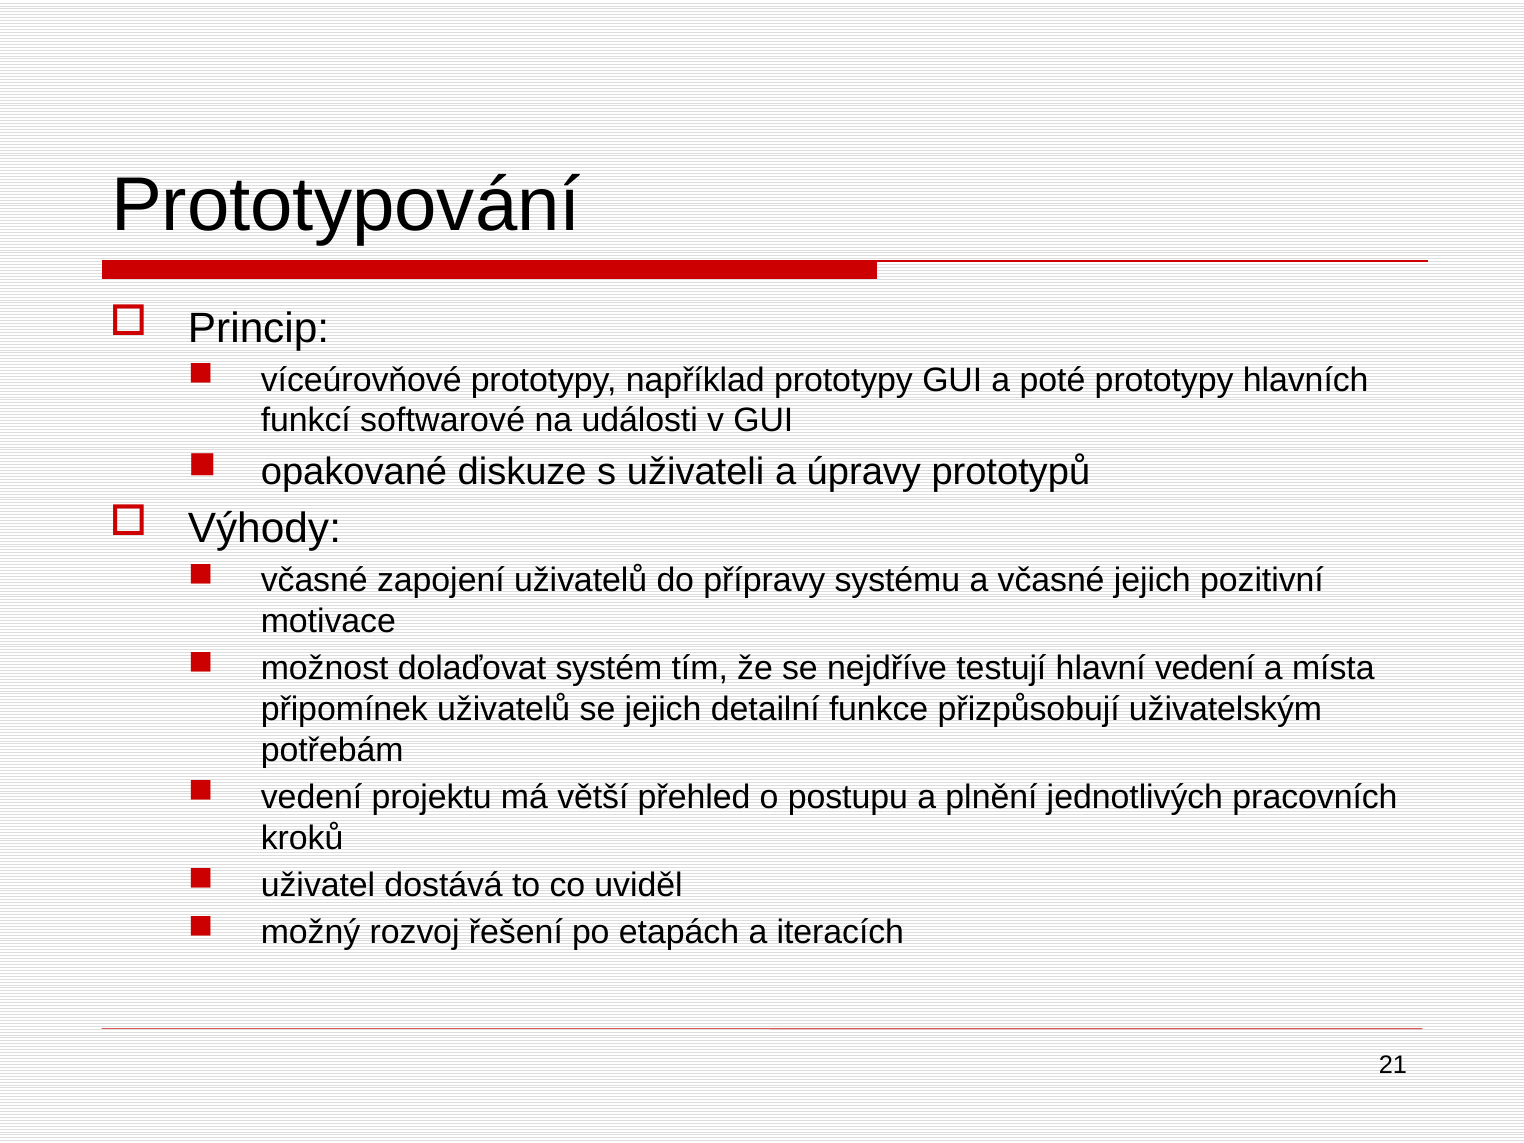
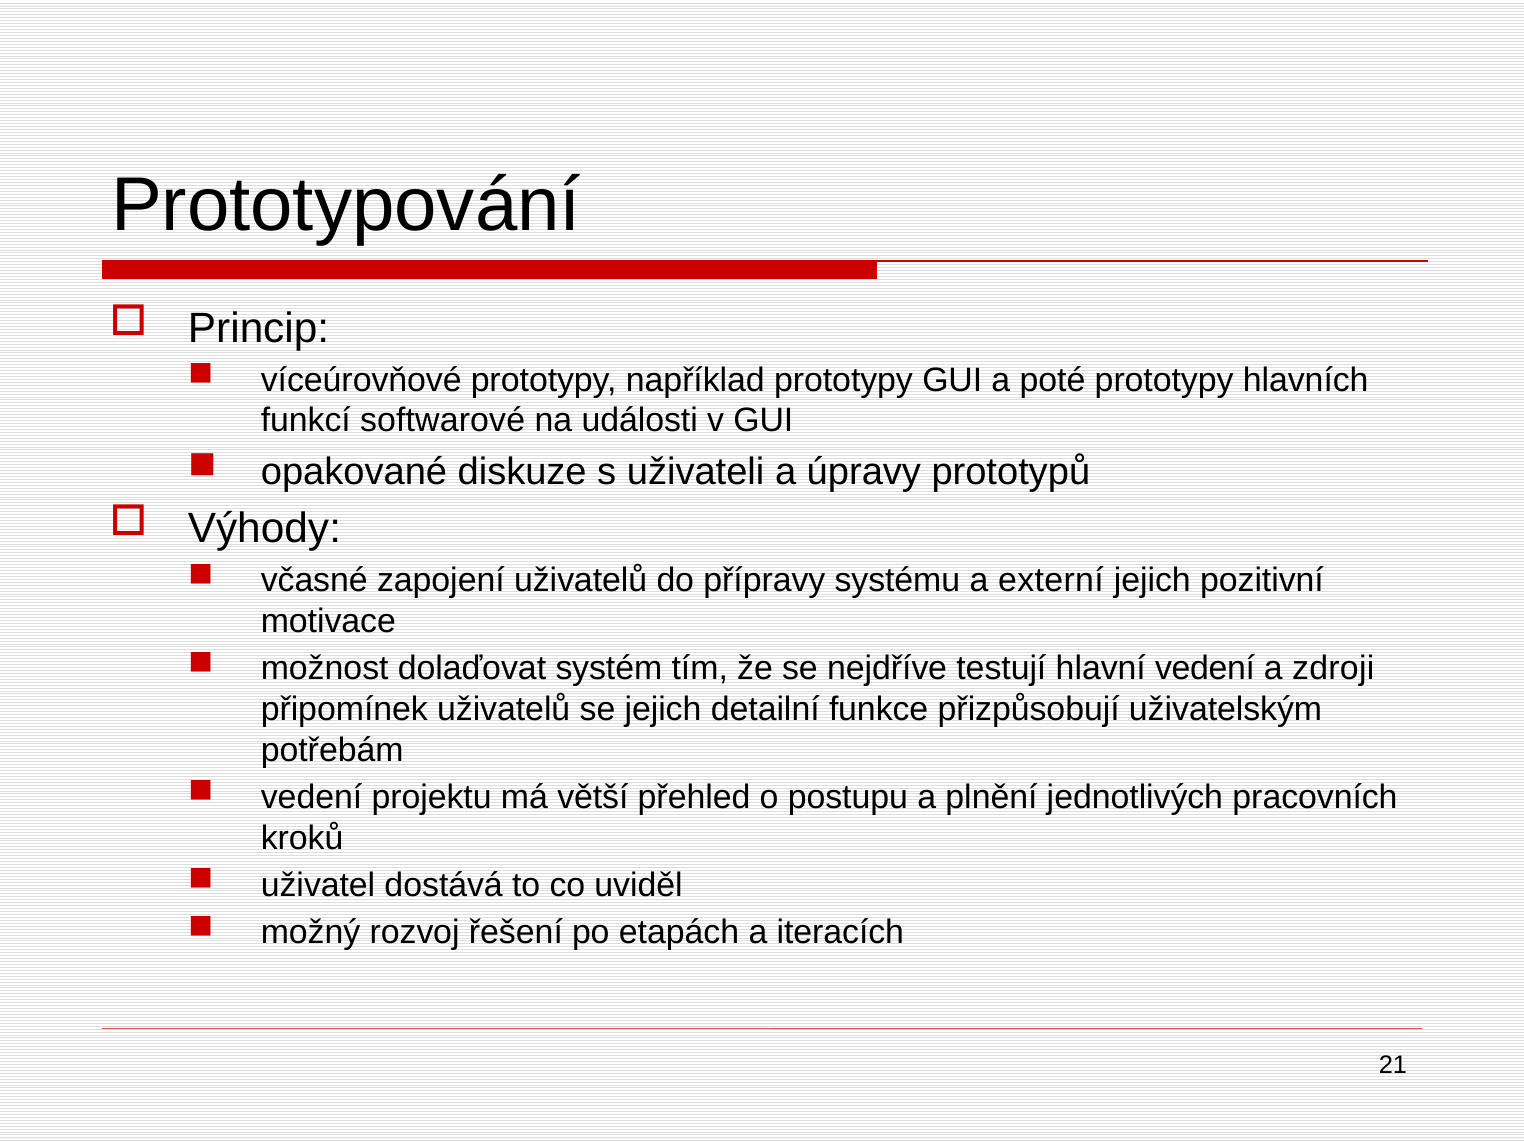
a včasné: včasné -> externí (1051, 581)
místa: místa -> zdroji (1333, 669)
